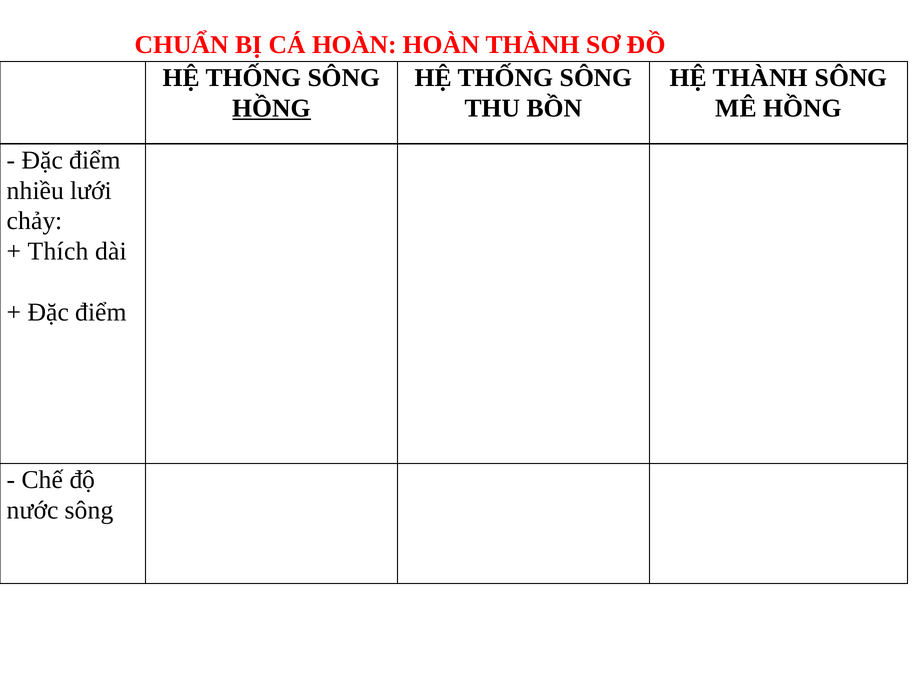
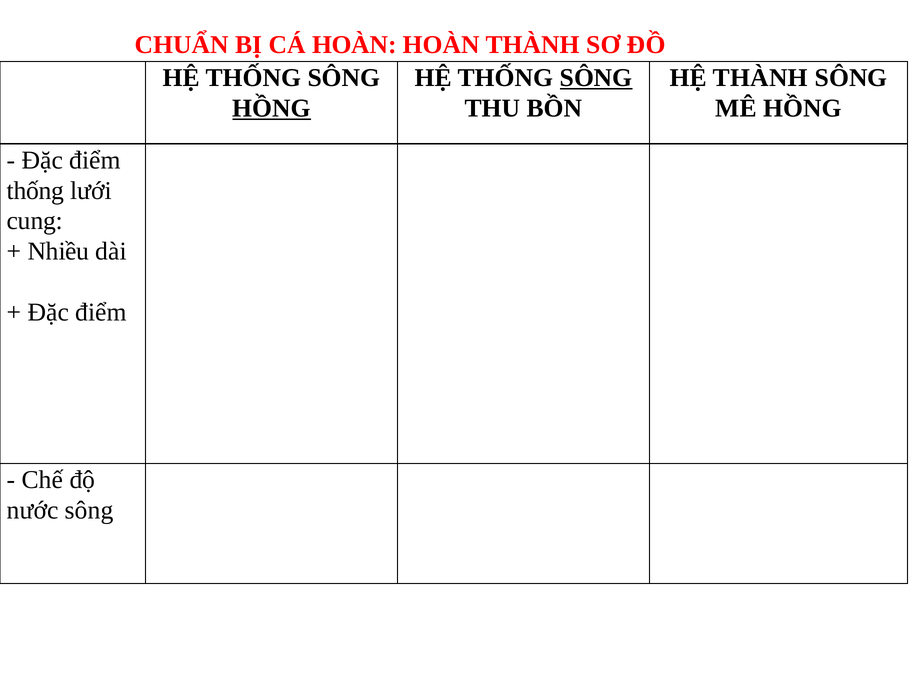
SÔNG underline: none -> present (596, 78)
nhiều: nhiều -> thống (36, 191)
chảy: chảy -> cung (35, 221)
Thích: Thích -> Nhiều (58, 252)
